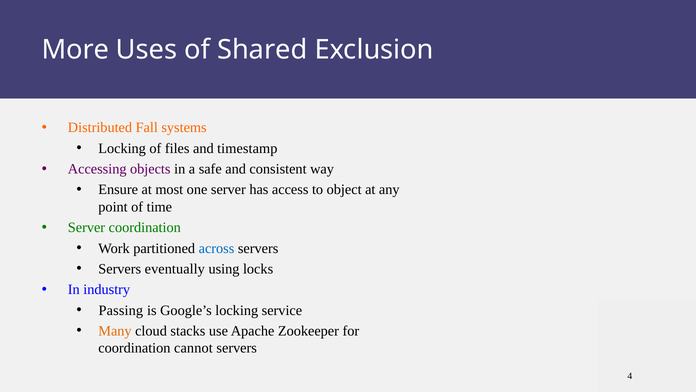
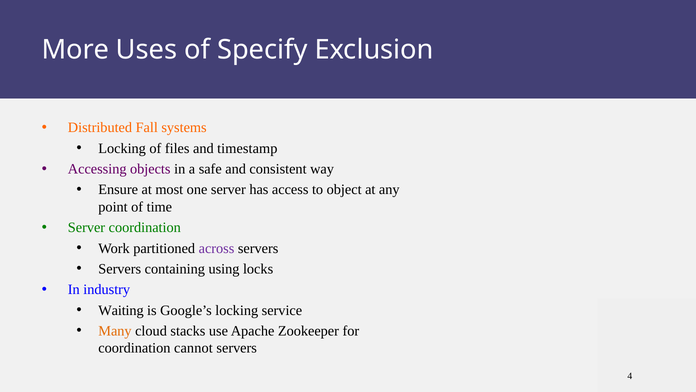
Shared: Shared -> Specify (262, 50)
across colour: blue -> purple (217, 248)
eventually: eventually -> containing (175, 269)
Passing: Passing -> Waiting (121, 310)
